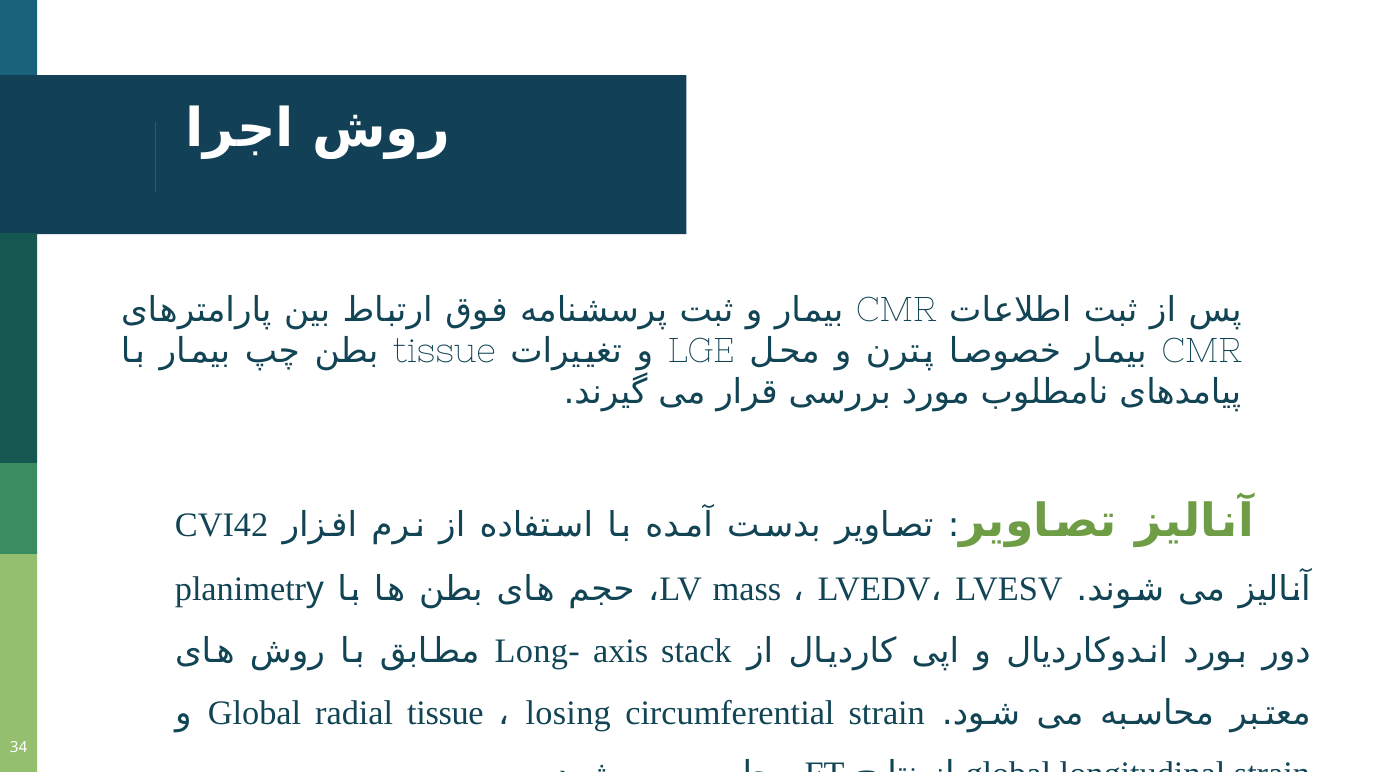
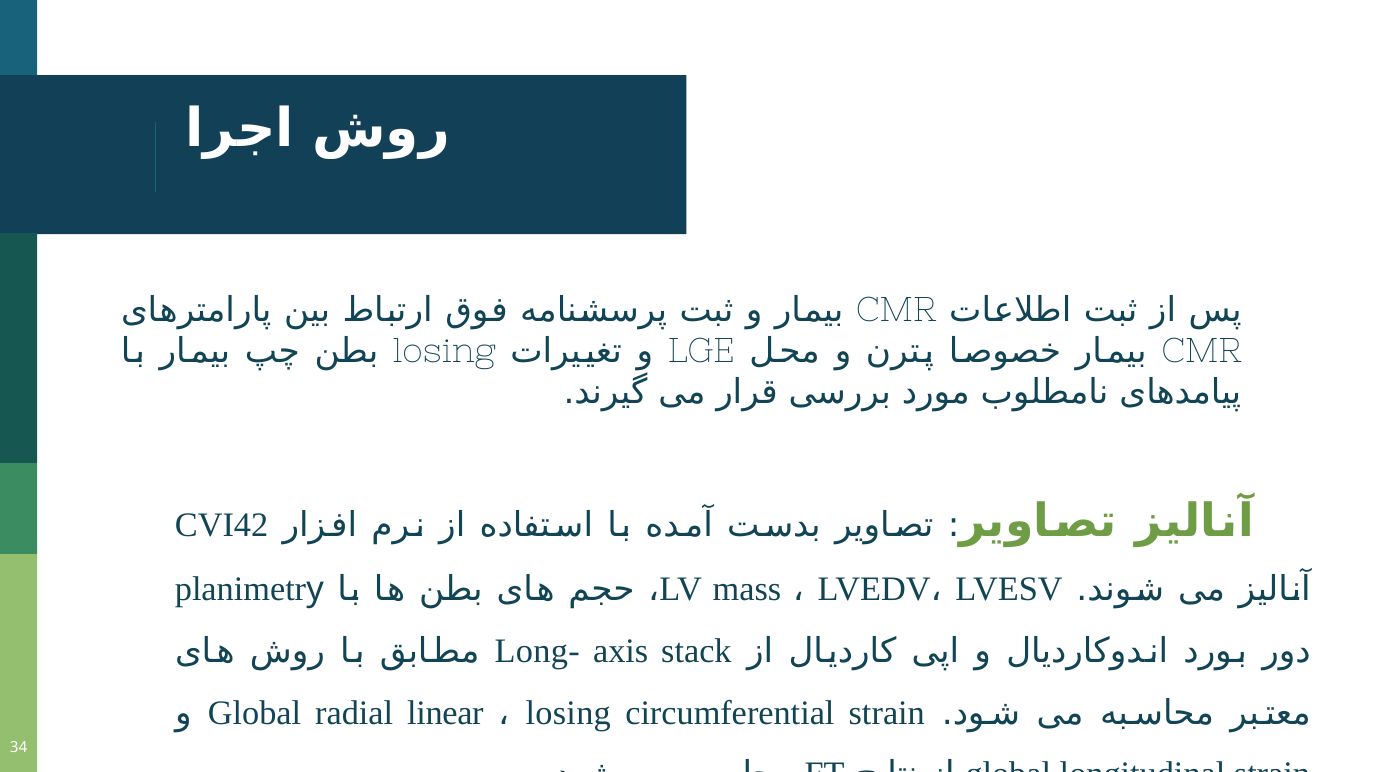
tissue: tissue -> losing (444, 352)
radial tissue: tissue -> linear (445, 713)
